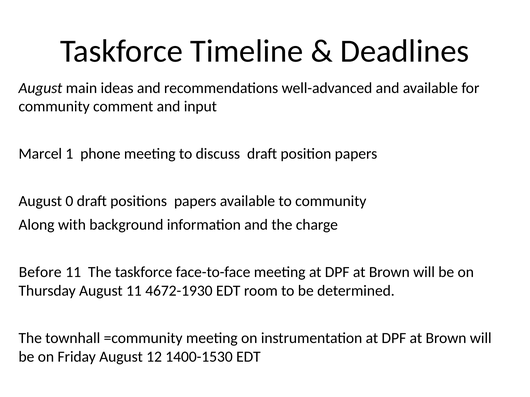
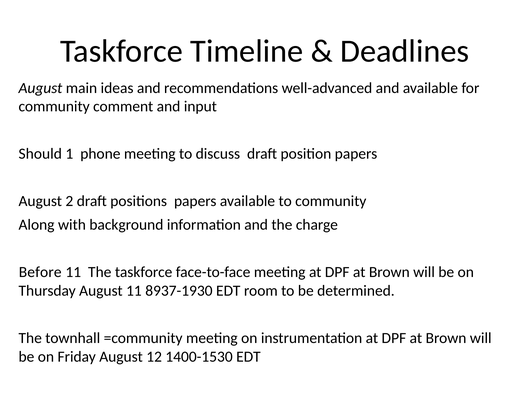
Marcel: Marcel -> Should (40, 154)
0: 0 -> 2 (69, 201)
4672-1930: 4672-1930 -> 8937-1930 (179, 291)
